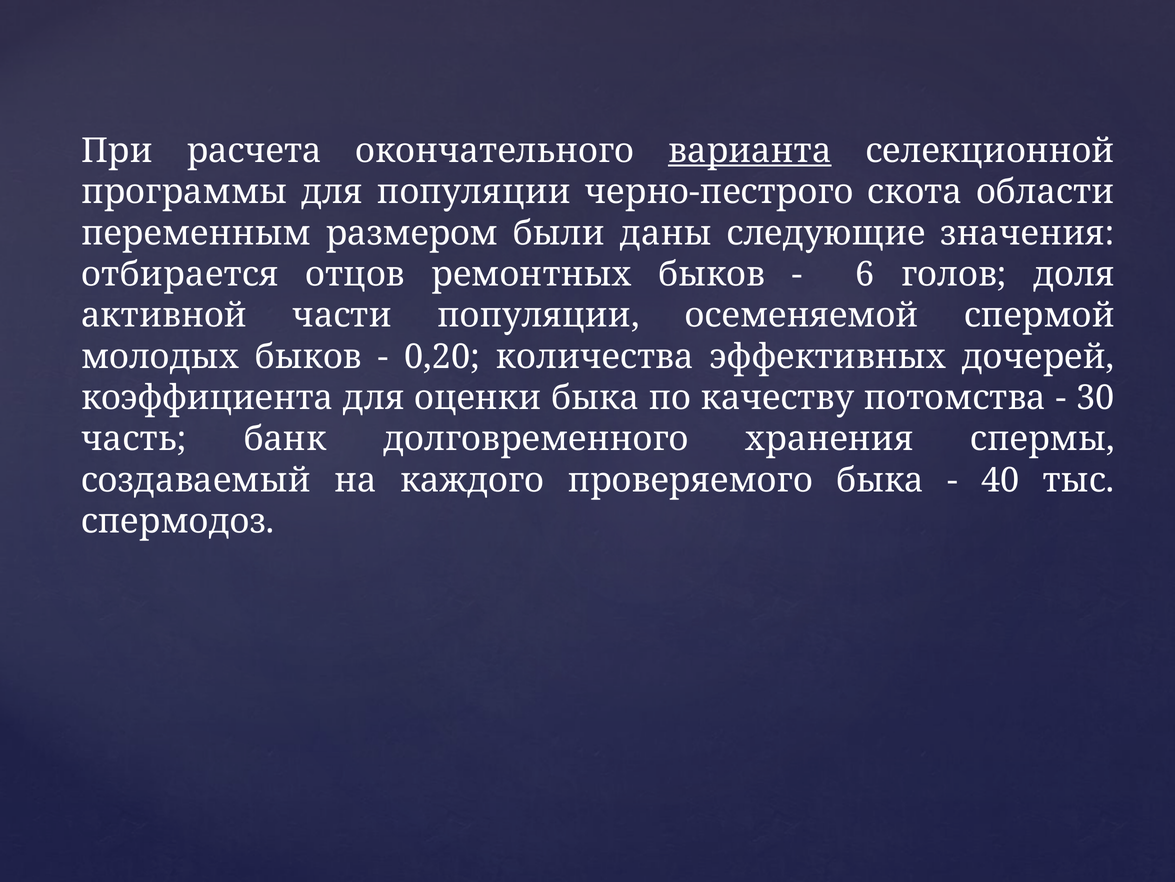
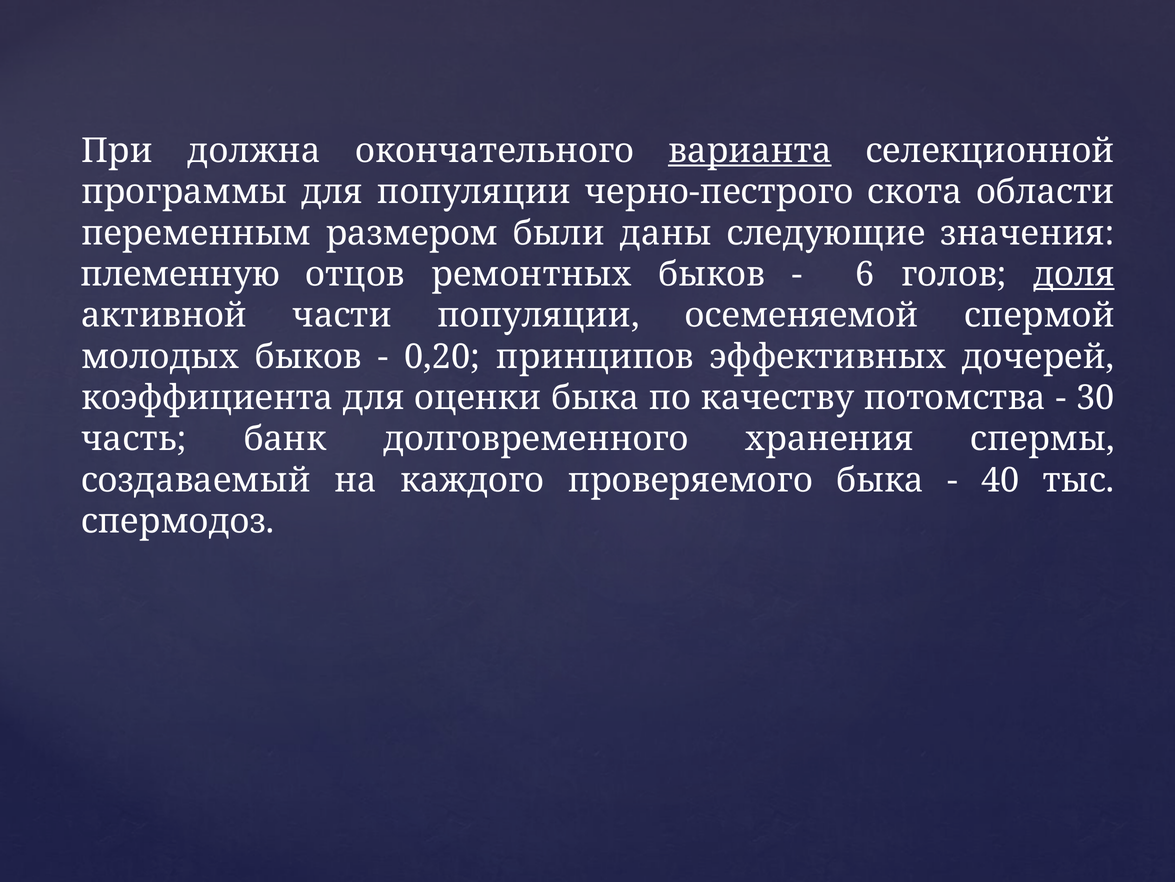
расчета: расчета -> должна (254, 151)
отбирается: отбирается -> племенную (180, 274)
доля underline: none -> present (1074, 274)
количества: количества -> принципов (595, 356)
